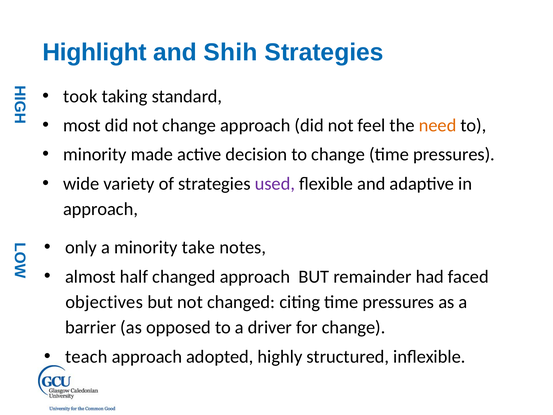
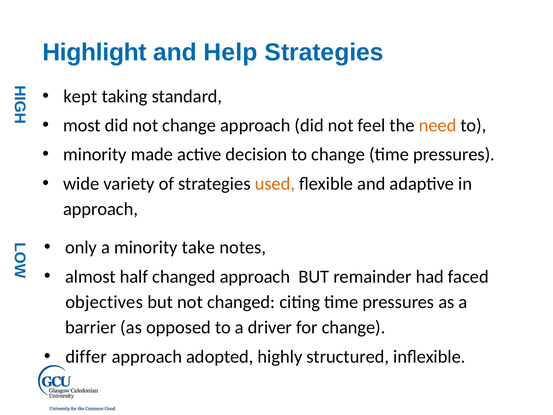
Shih: Shih -> Help (231, 52)
took: took -> kept (80, 96)
used colour: purple -> orange (275, 184)
teach: teach -> differ (86, 356)
